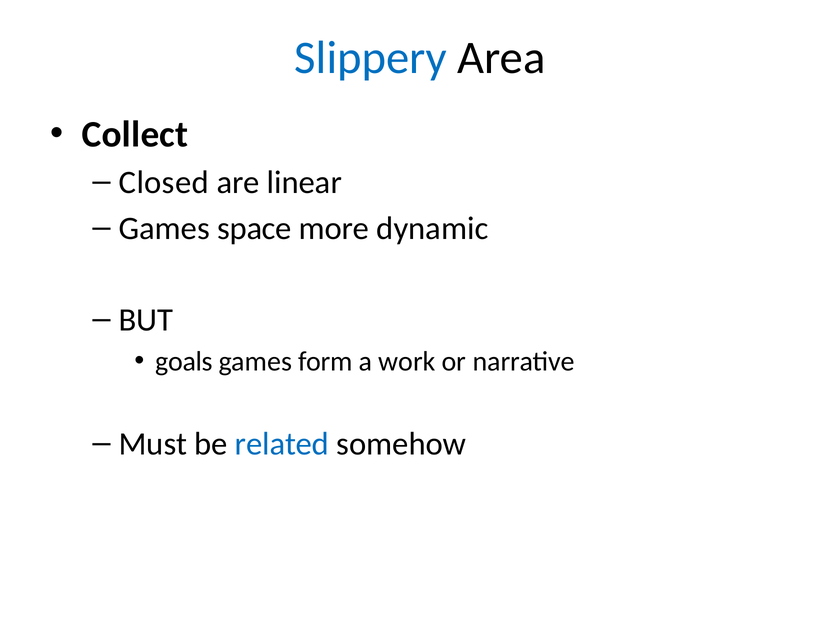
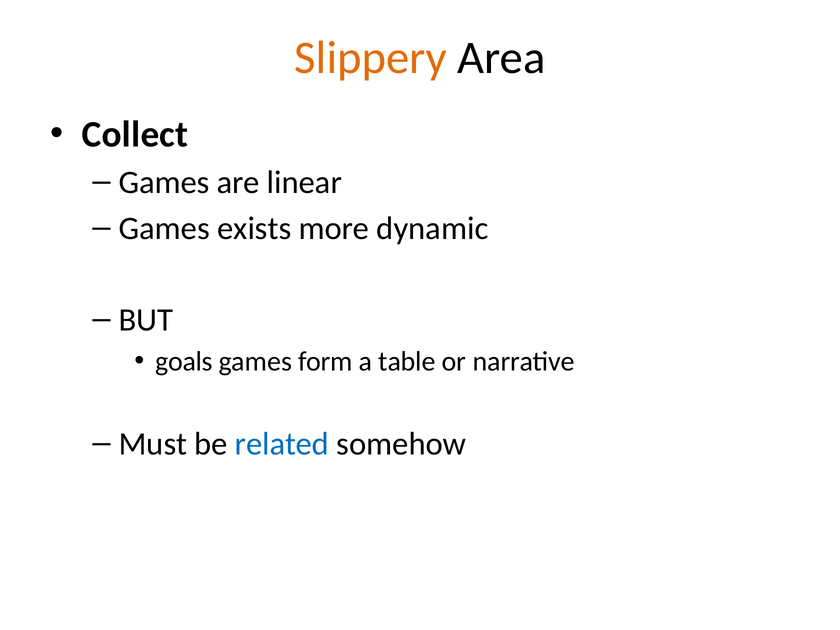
Slippery colour: blue -> orange (371, 58)
Closed: Closed -> Games (164, 182)
space: space -> exists (254, 228)
work: work -> table (407, 361)
